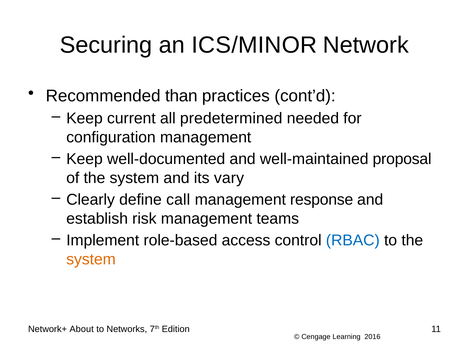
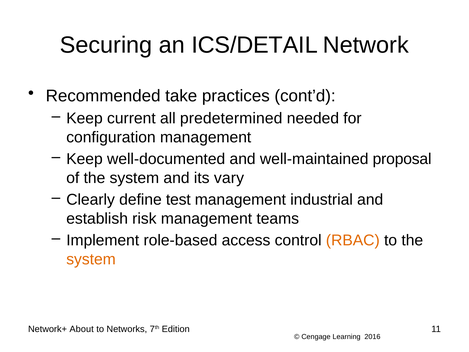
ICS/MINOR: ICS/MINOR -> ICS/DETAIL (255, 45)
than: than -> take (181, 96)
call: call -> test (178, 200)
response: response -> industrial (322, 200)
RBAC colour: blue -> orange (353, 240)
